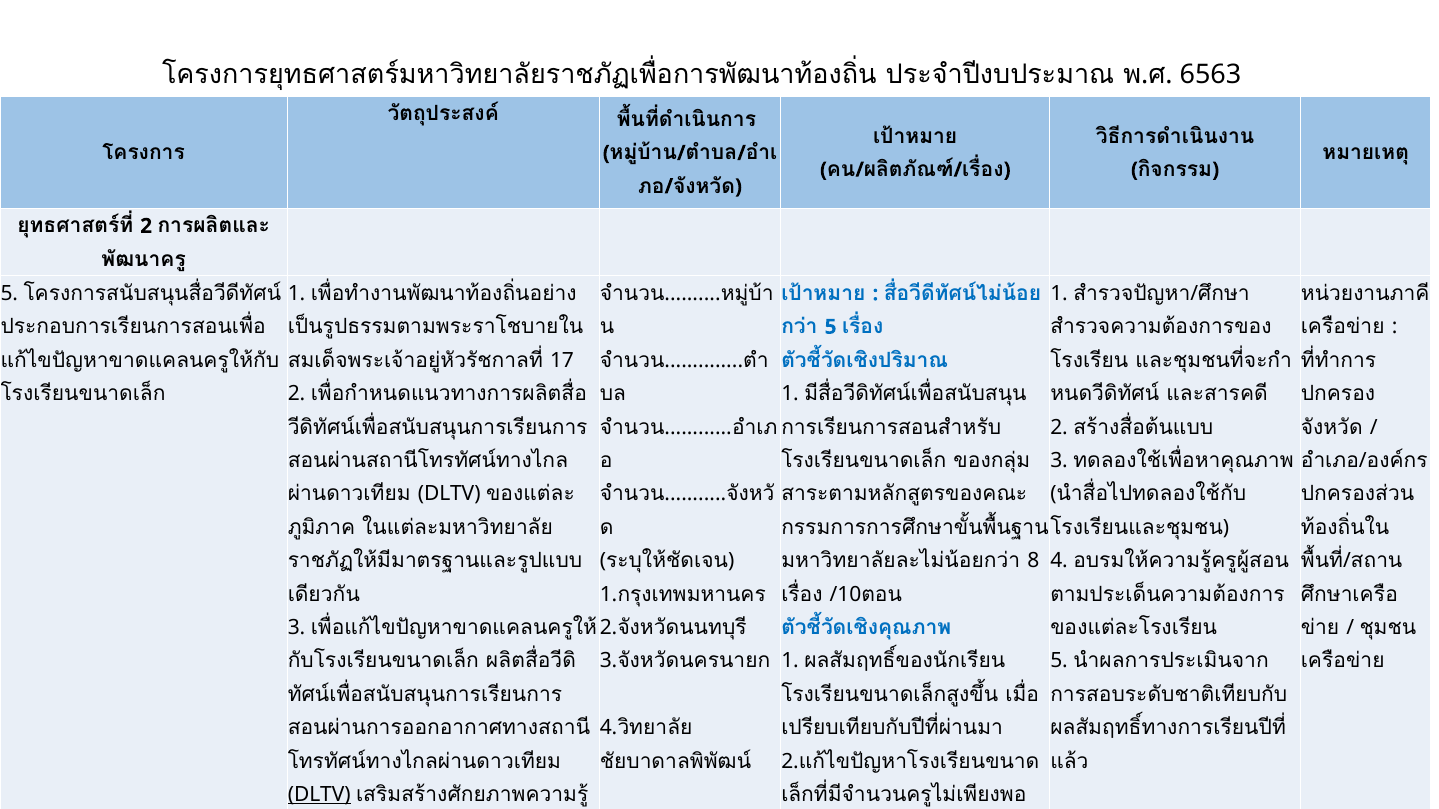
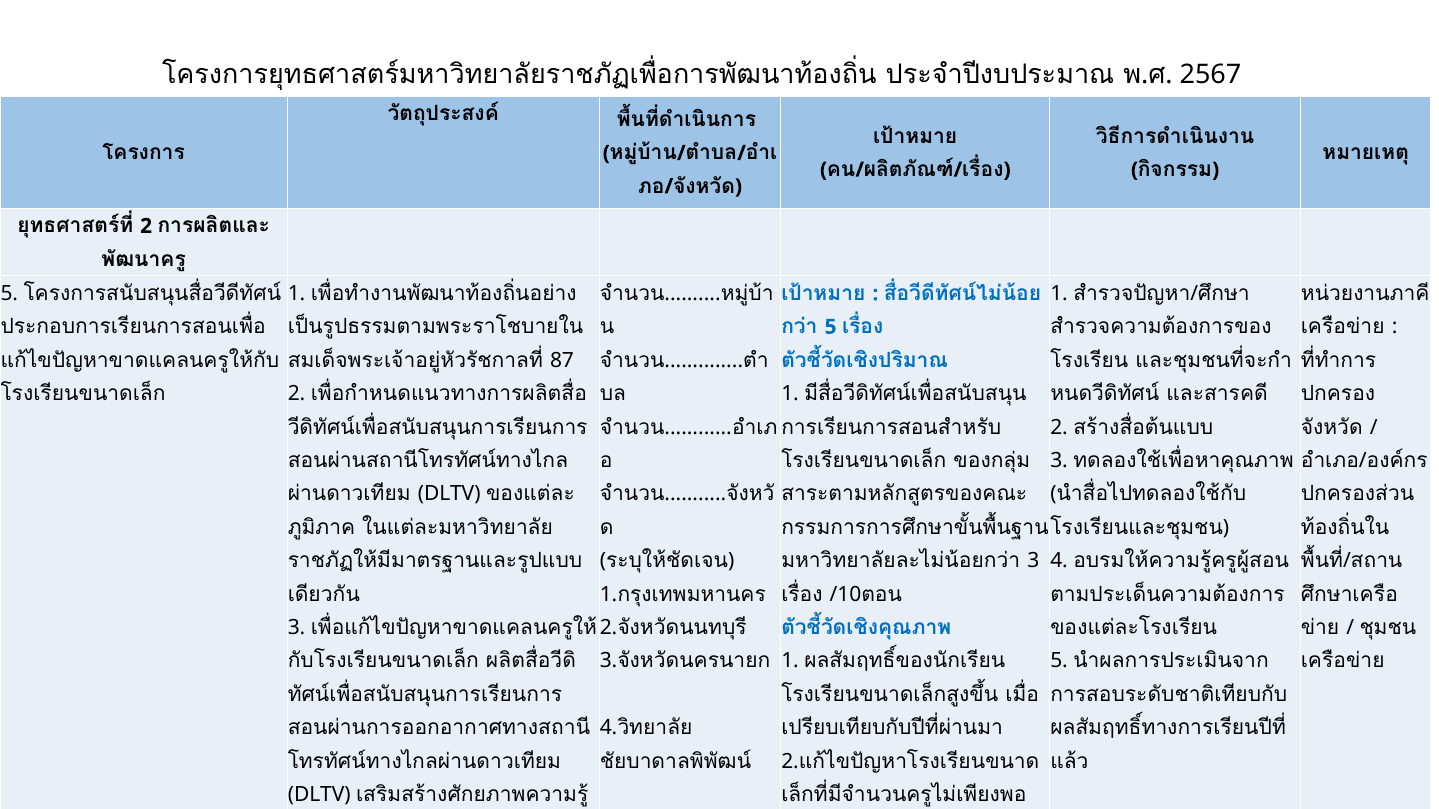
6563: 6563 -> 2567 (1211, 74)
17: 17 -> 87 (562, 360)
8: 8 -> 3 (1033, 561)
DLTV underline: present -> none (319, 795)
